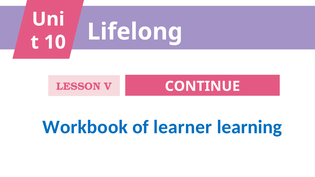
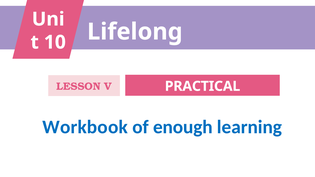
CONTINUE: CONTINUE -> PRACTICAL (203, 86)
learner: learner -> enough (183, 127)
